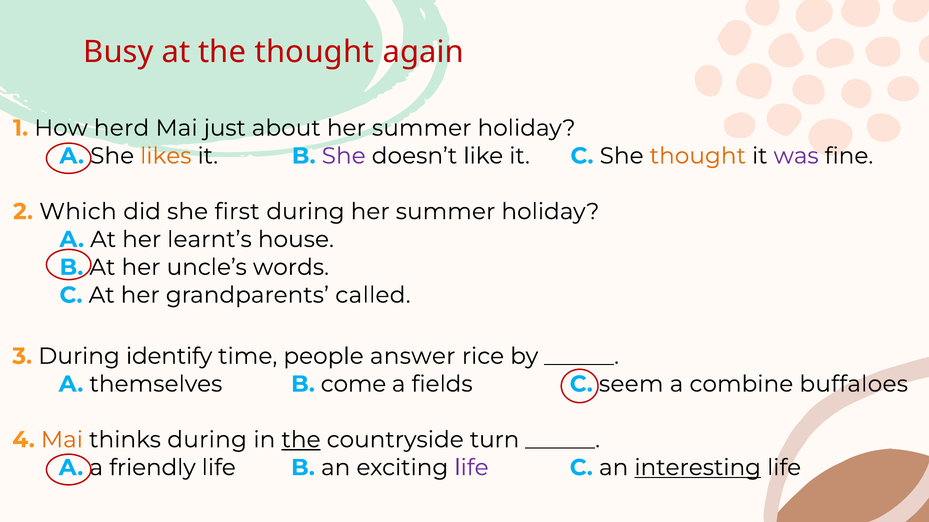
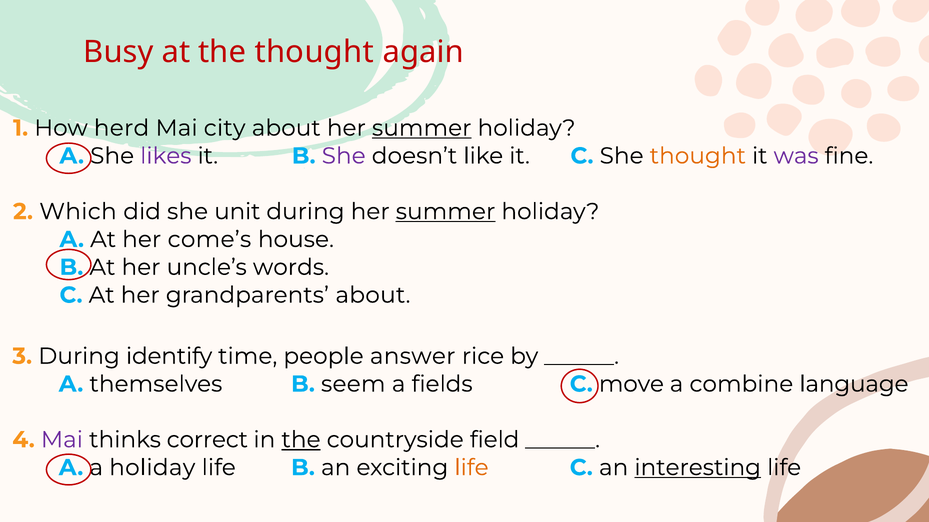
just: just -> city (225, 128)
summer underline: none -> present (422, 128)
likes colour: orange -> purple (166, 156)
first: first -> unit (237, 212)
summer underline: none -> present (445, 212)
learnt’s: learnt’s -> come’s (209, 240)
grandparents called: called -> about (373, 295)
come: come -> seem (353, 384)
seem: seem -> move (631, 384)
buffaloes: buffaloes -> language (854, 384)
Mai colour: orange -> purple (62, 440)
thinks during: during -> correct (207, 440)
turn: turn -> field (495, 440)
a friendly: friendly -> holiday (152, 468)
life colour: purple -> orange (471, 468)
